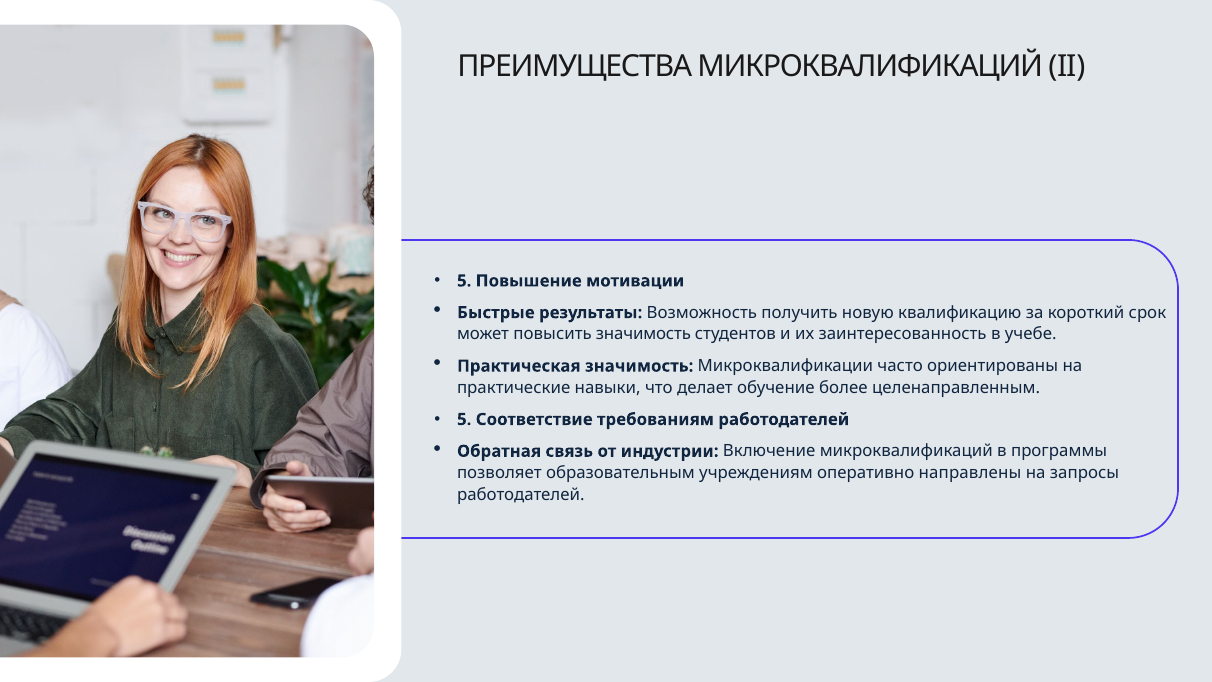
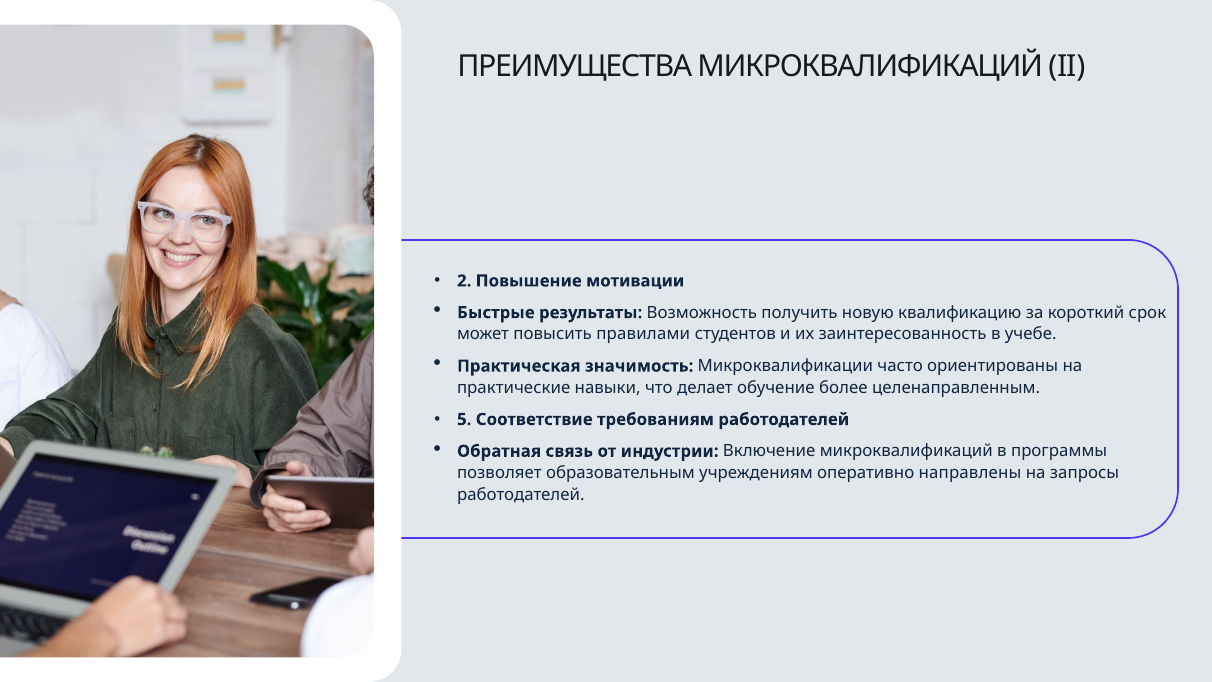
5: 5 -> 2 (464, 281)
повысить значимость: значимость -> правилами (643, 334)
